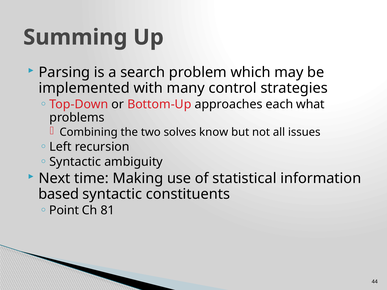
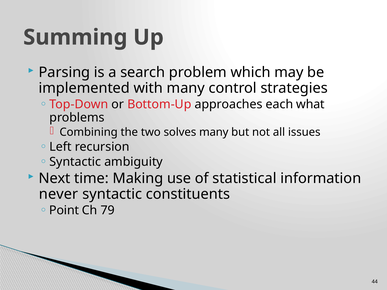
solves know: know -> many (214, 132)
based: based -> never (59, 194)
81: 81 -> 79 (108, 211)
